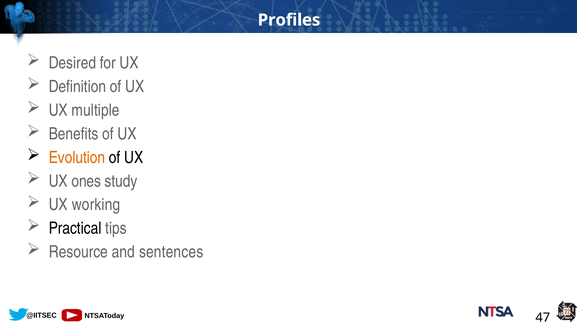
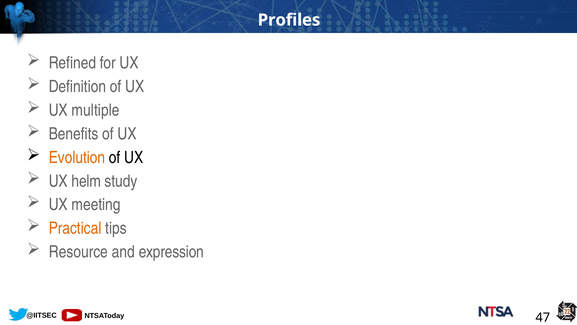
Desired: Desired -> Refined (72, 63)
ones: ones -> helm (86, 181)
working: working -> meeting (96, 204)
Practical colour: black -> orange (75, 228)
sentences: sentences -> expression (171, 252)
